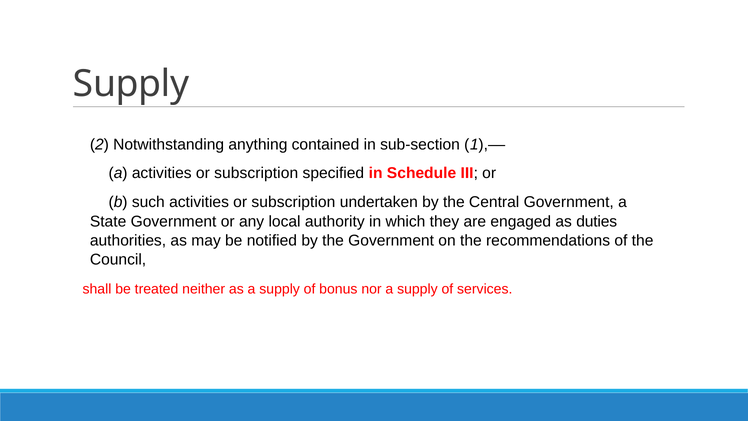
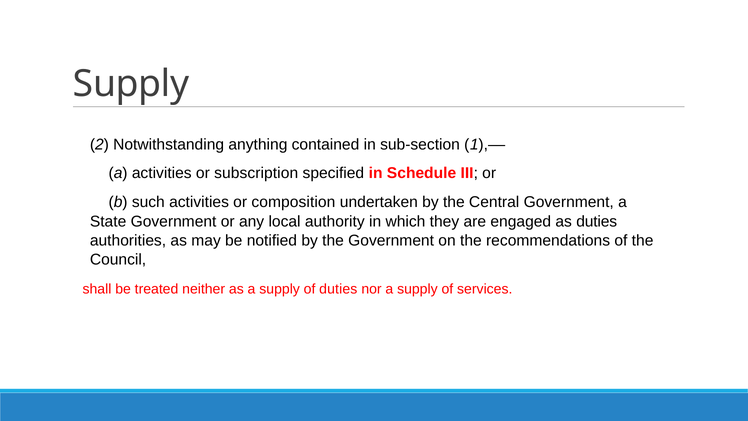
such activities or subscription: subscription -> composition (293, 202)
of bonus: bonus -> duties (338, 289)
